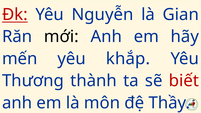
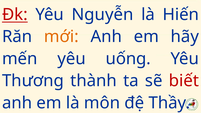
Gian: Gian -> Hiến (181, 14)
mới colour: black -> orange (61, 37)
khắp: khắp -> uống (128, 59)
